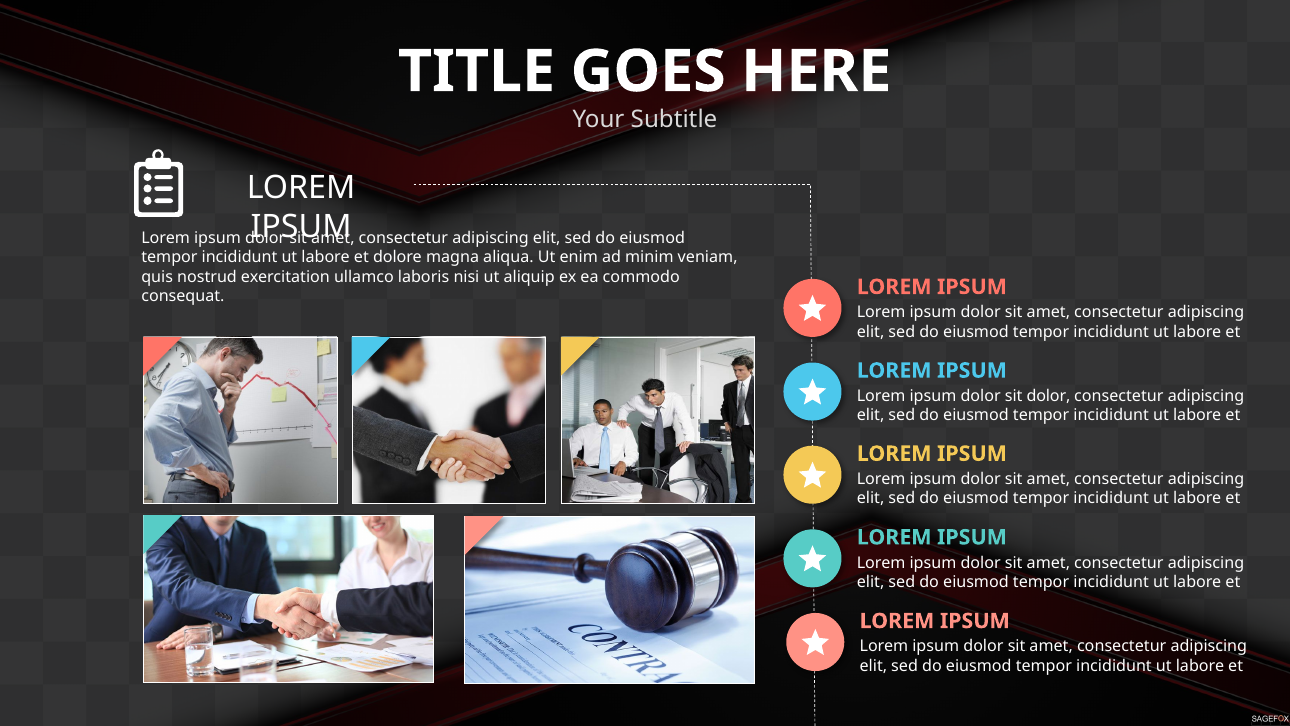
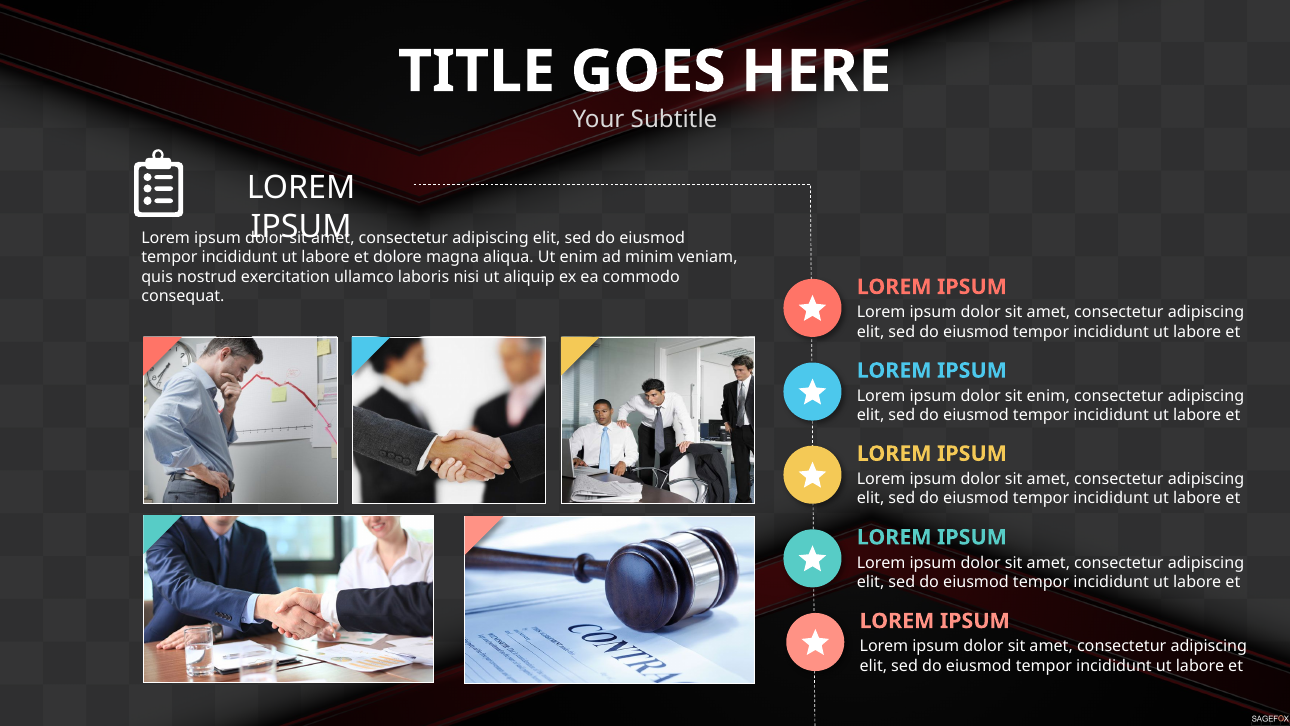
sit dolor: dolor -> enim (1048, 396)
